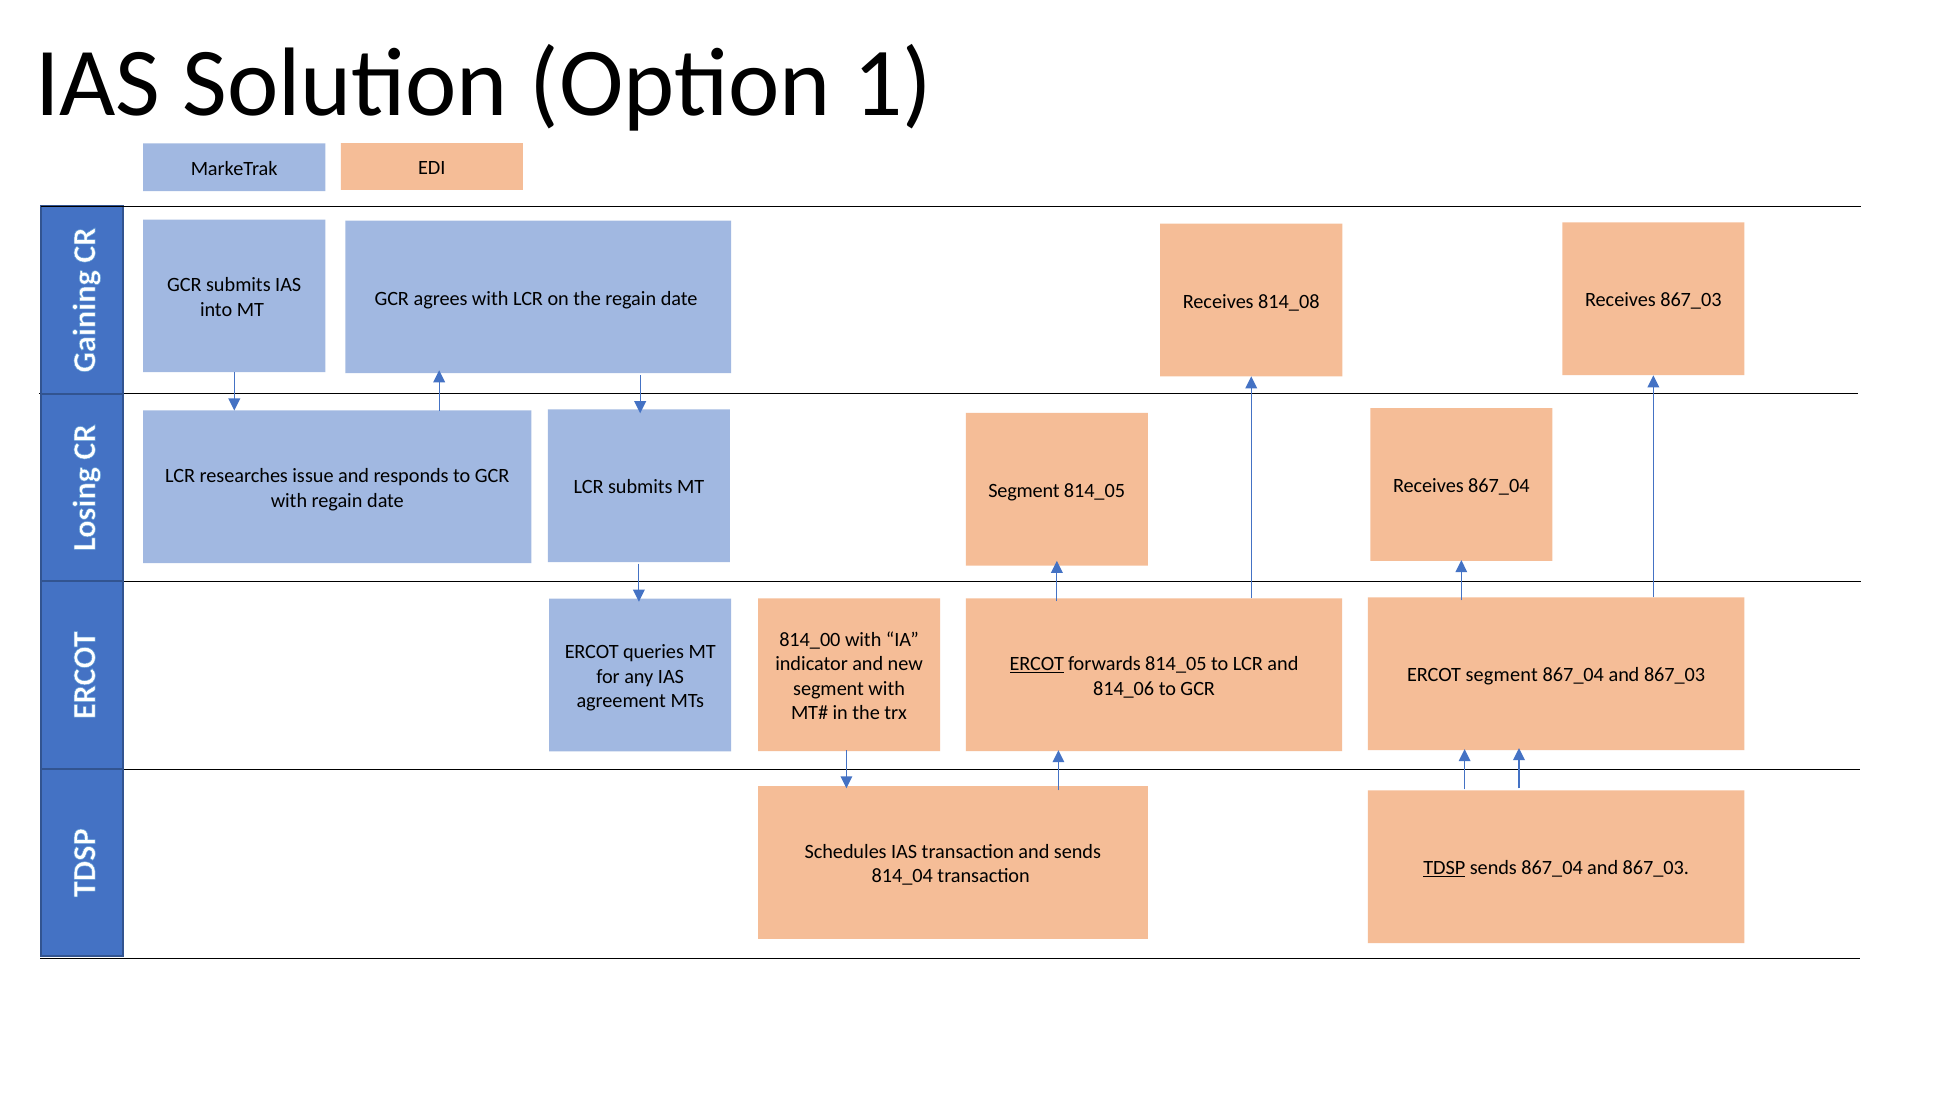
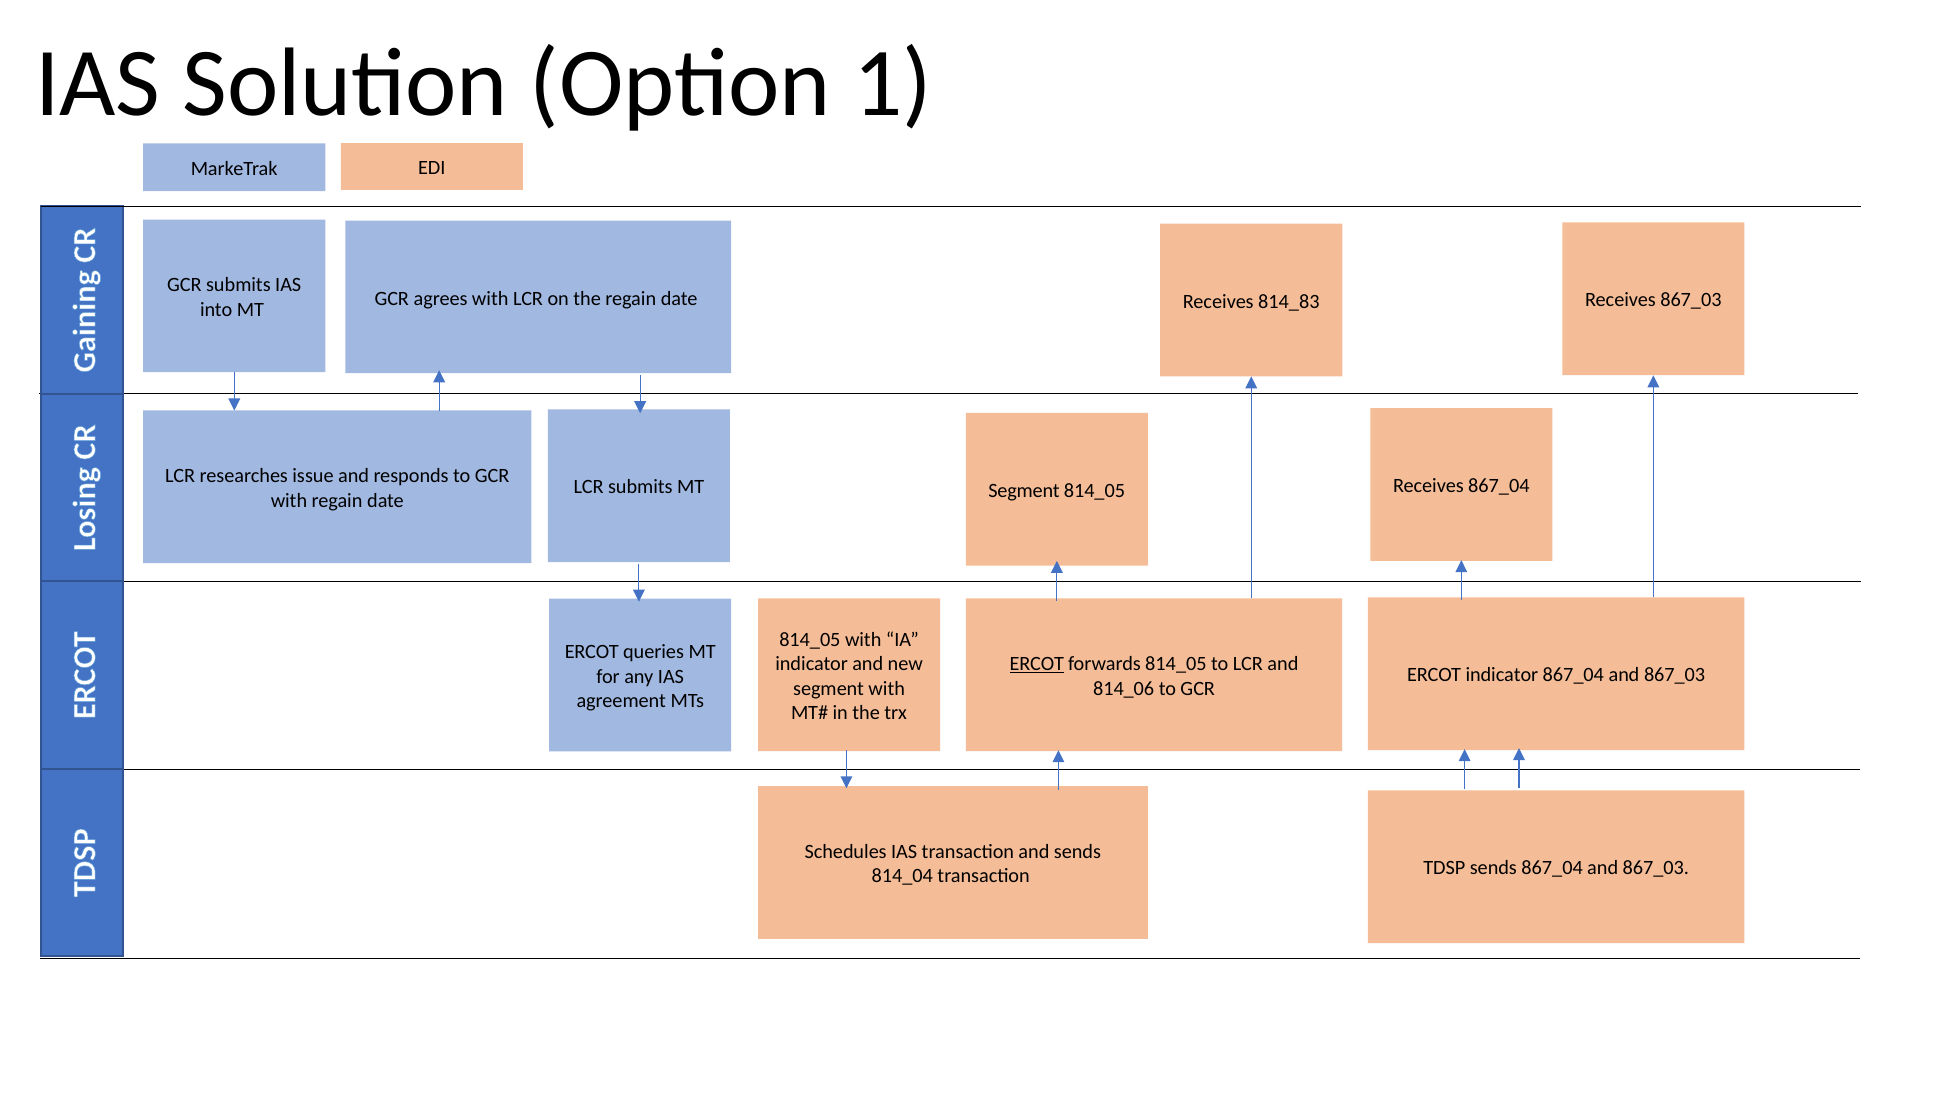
814_08: 814_08 -> 814_83 (1289, 301)
814_00: 814_00 -> 814_05 (810, 639)
ERCOT segment: segment -> indicator (1502, 675)
TDSP underline: present -> none (1444, 868)
